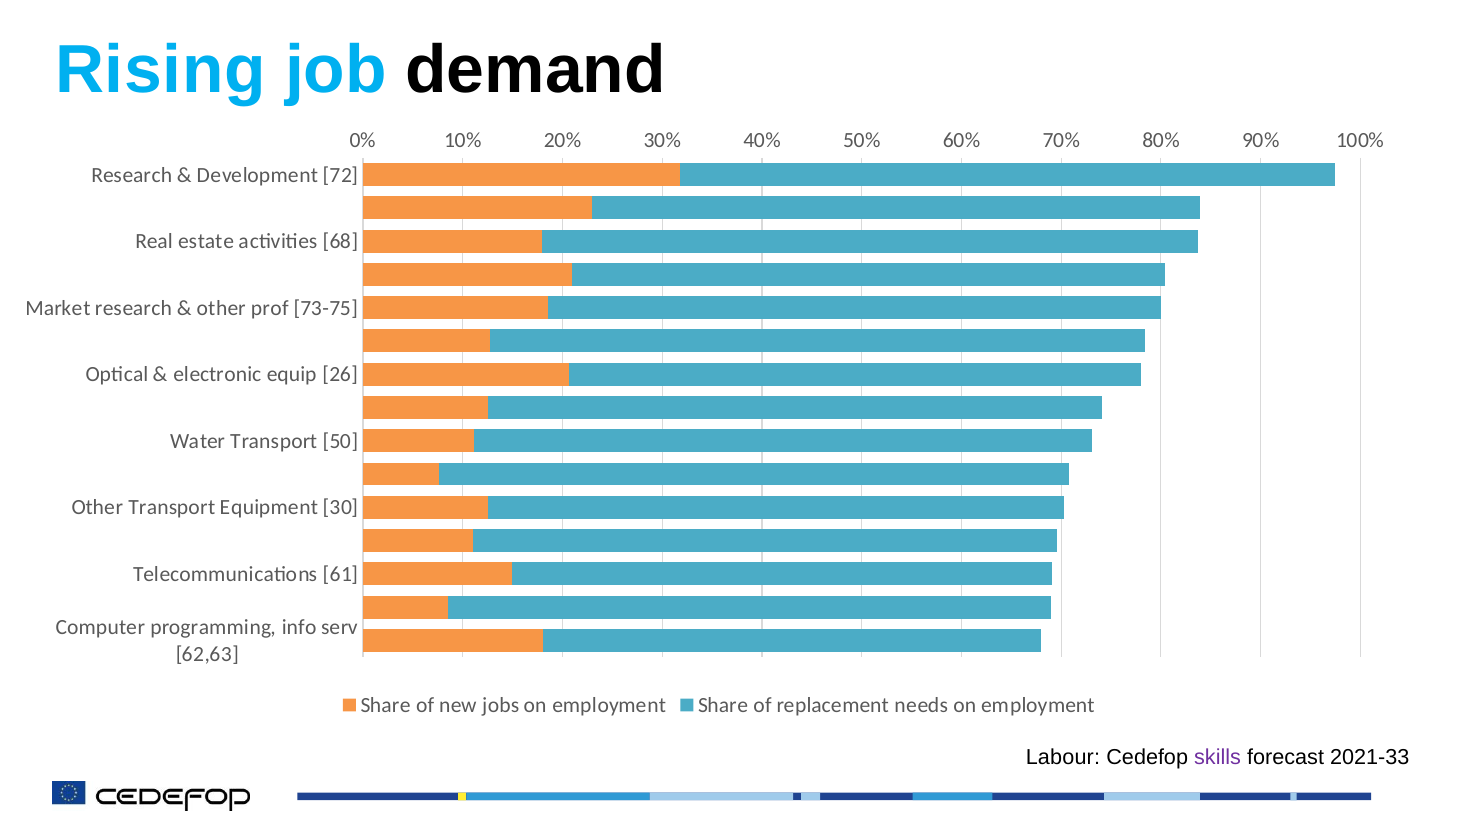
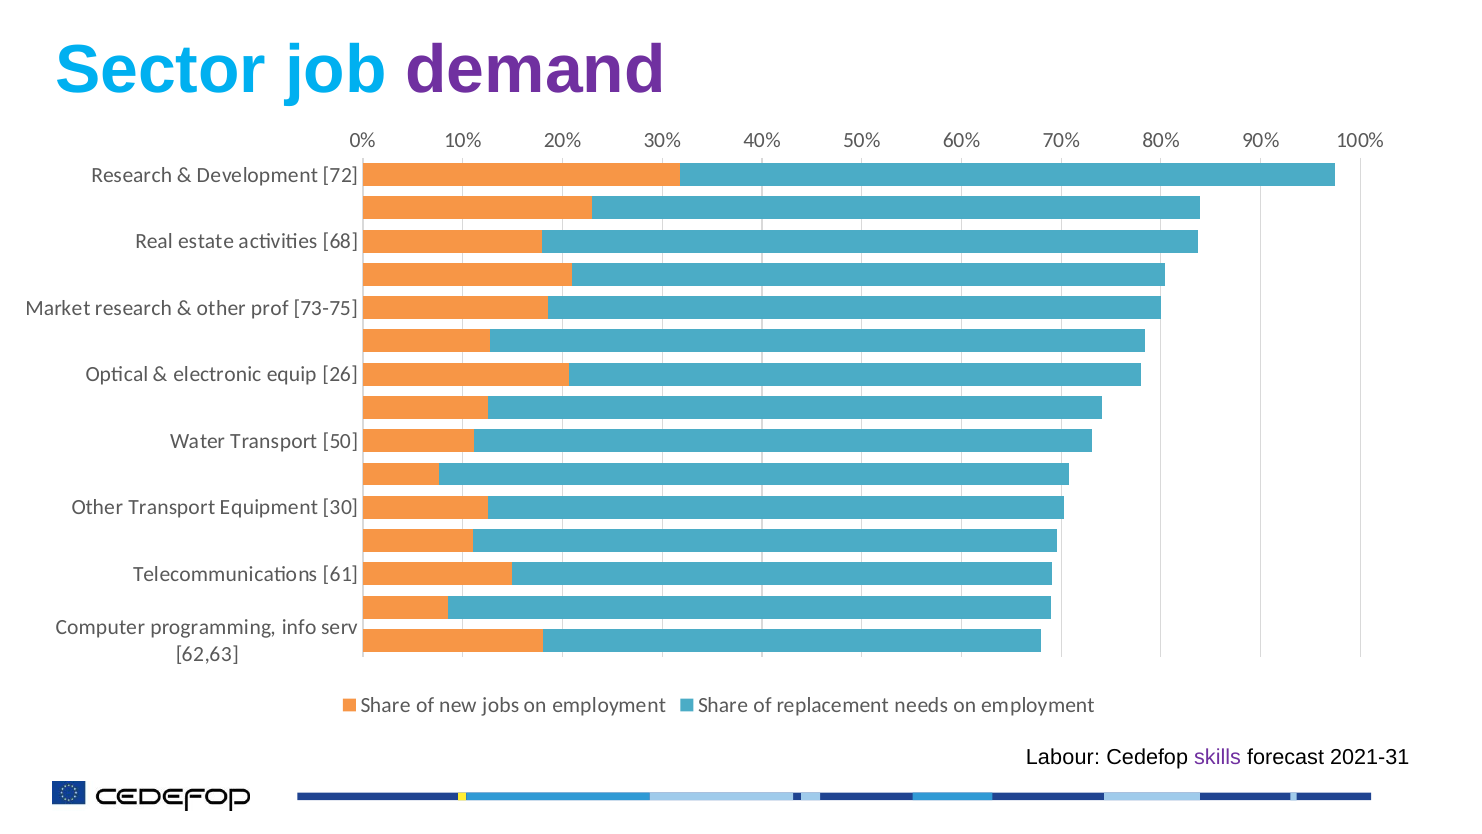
Rising: Rising -> Sector (161, 70)
demand colour: black -> purple (536, 70)
2021-33: 2021-33 -> 2021-31 (1370, 757)
